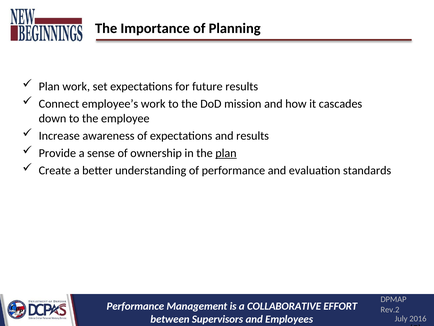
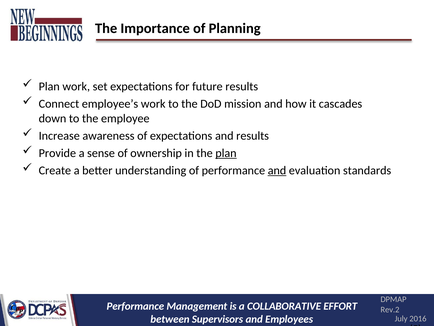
and underline: none -> present (277, 170)
